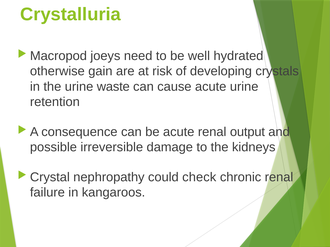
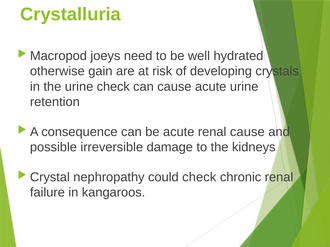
urine waste: waste -> check (113, 87)
renal output: output -> cause (247, 132)
